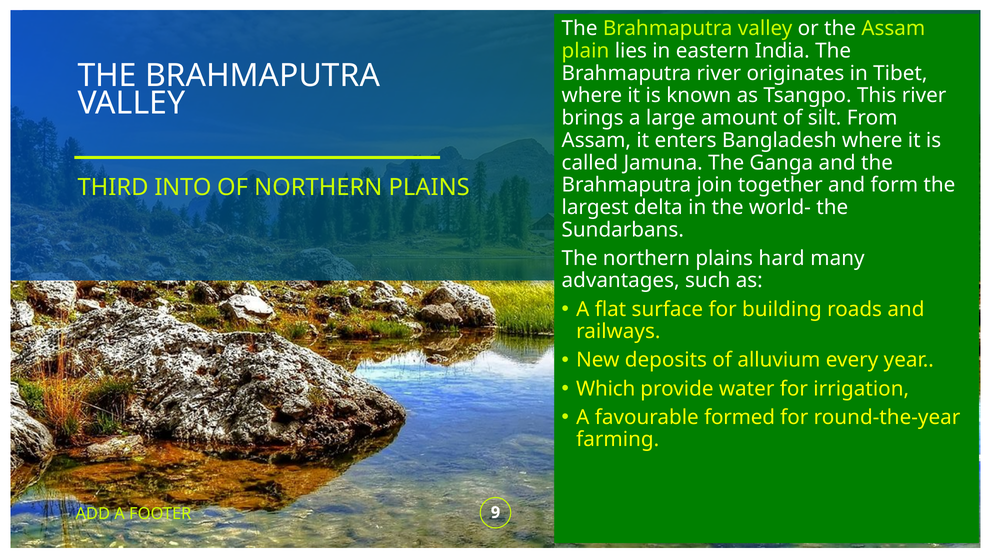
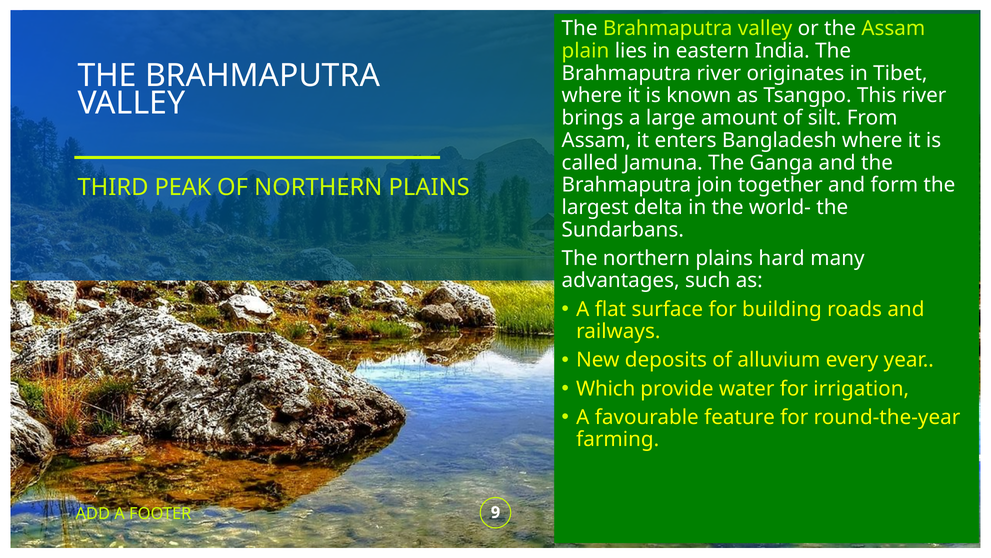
INTO: INTO -> PEAK (183, 187)
formed: formed -> feature (739, 417)
